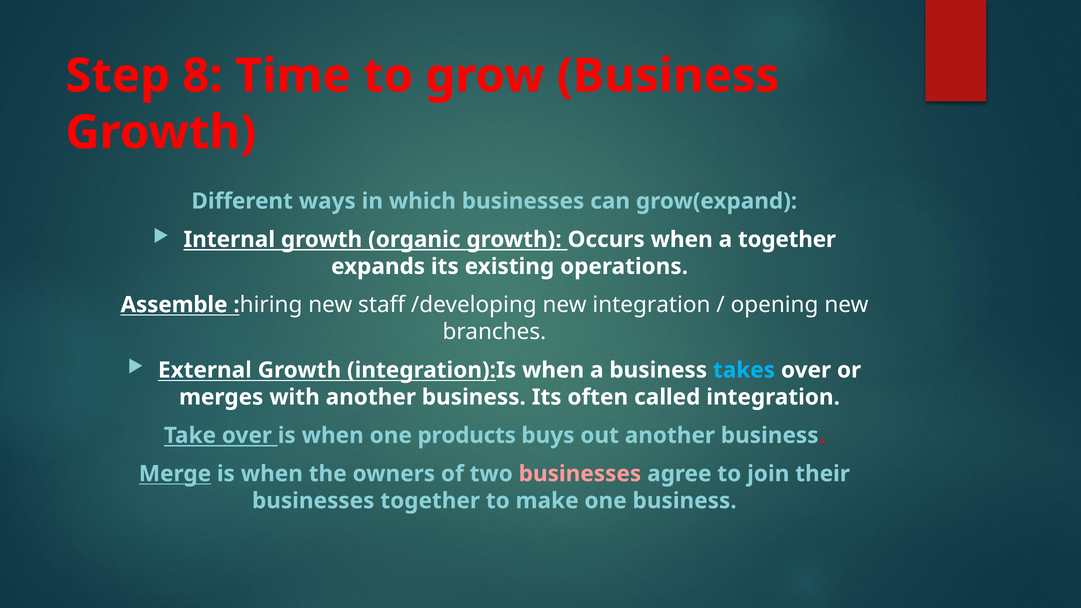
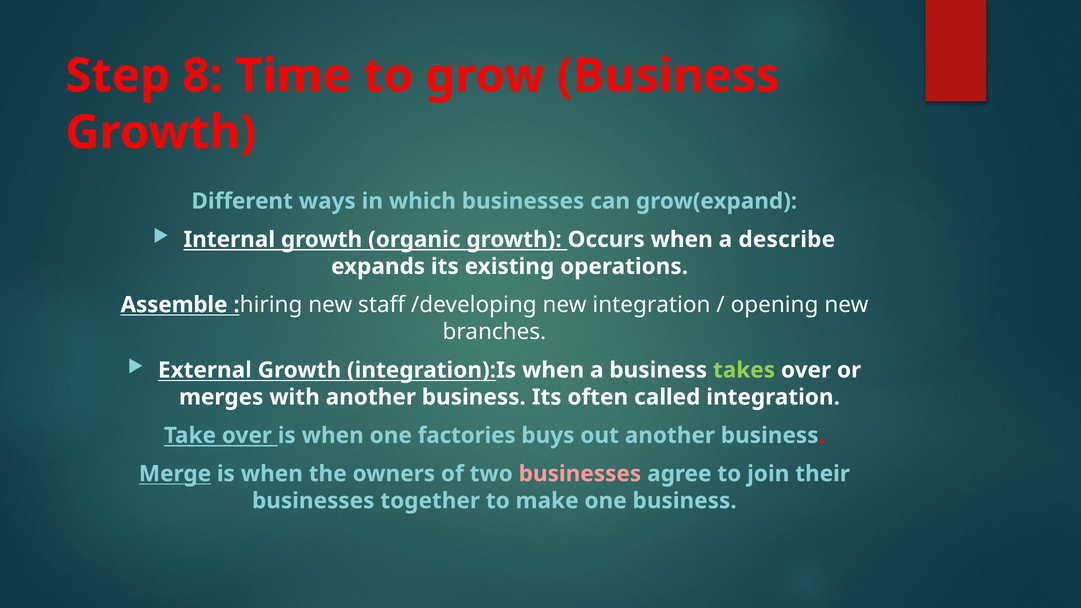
a together: together -> describe (787, 239)
takes colour: light blue -> light green (744, 370)
products: products -> factories (467, 436)
